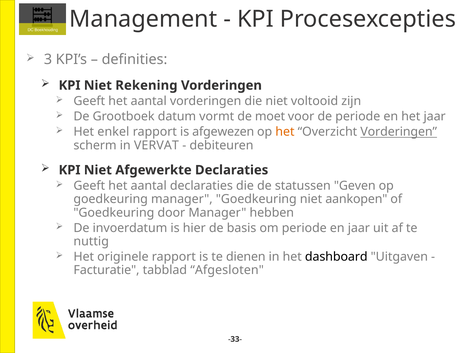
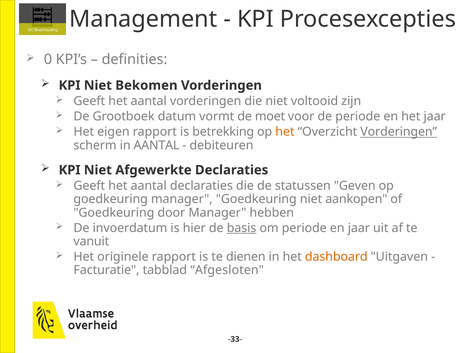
3: 3 -> 0 (48, 59)
Rekening: Rekening -> Bekomen (146, 85)
enkel: enkel -> eigen (113, 132)
afgewezen: afgewezen -> betrekking (223, 132)
in VERVAT: VERVAT -> AANTAL (157, 145)
basis underline: none -> present (242, 228)
nuttig: nuttig -> vanuit (91, 241)
dashboard colour: black -> orange (336, 256)
